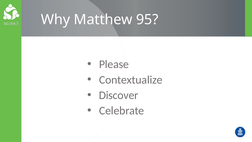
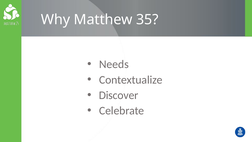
95: 95 -> 35 (147, 20)
Please: Please -> Needs (114, 64)
